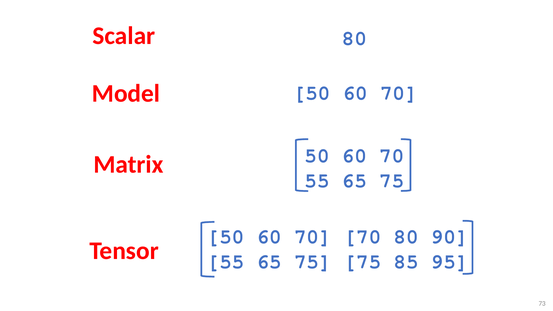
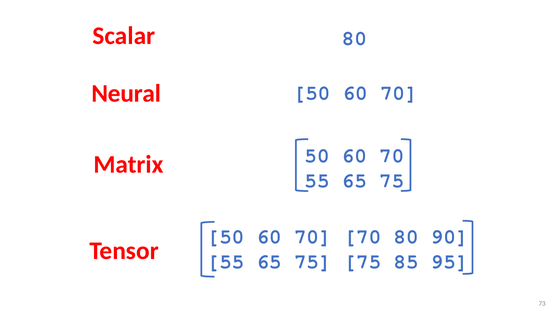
Model: Model -> Neural (126, 93)
